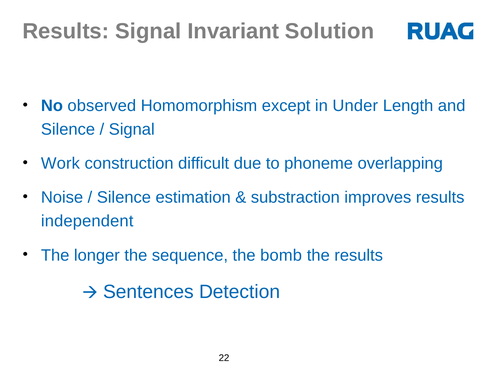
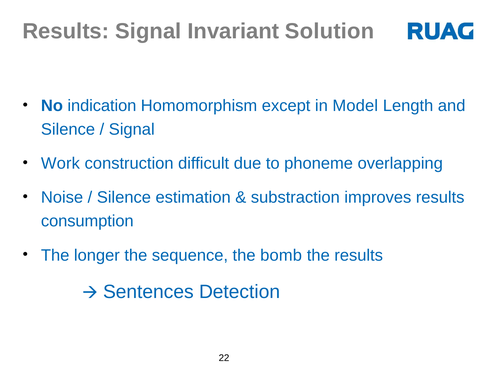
observed: observed -> indication (102, 106)
Under: Under -> Model (355, 106)
independent: independent -> consumption (87, 221)
